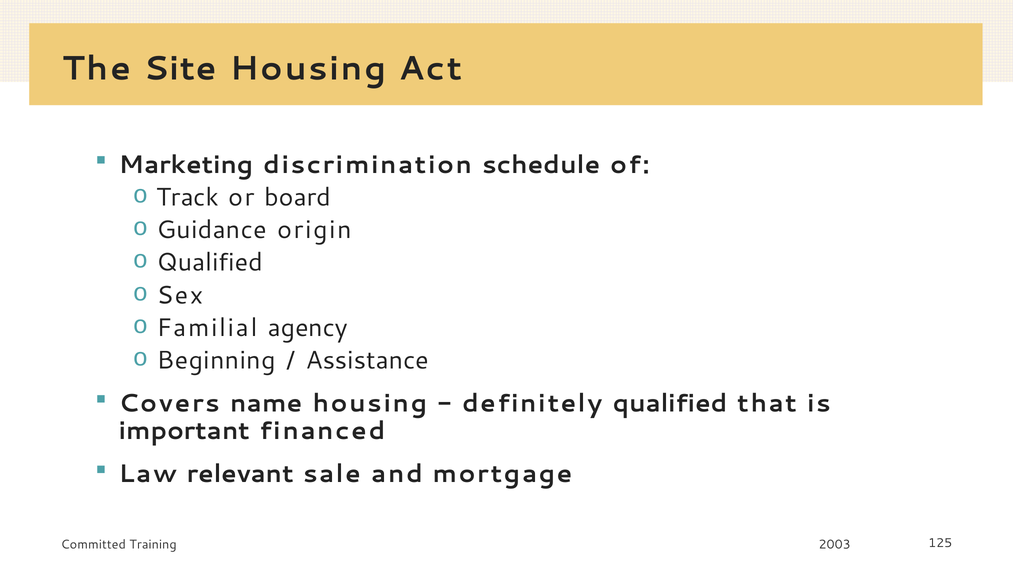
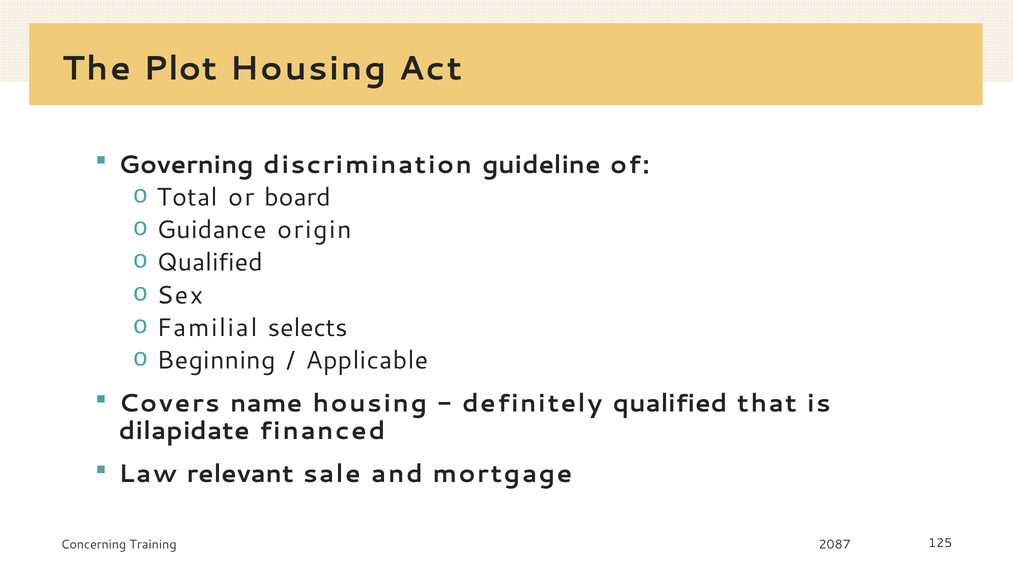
Site: Site -> Plot (180, 69)
Marketing: Marketing -> Governing (186, 165)
schedule: schedule -> guideline (541, 165)
Track: Track -> Total (187, 197)
agency: agency -> selects (308, 328)
Assistance: Assistance -> Applicable (367, 360)
important: important -> dilapidate (184, 431)
Committed: Committed -> Concerning (93, 544)
2003: 2003 -> 2087 (835, 544)
